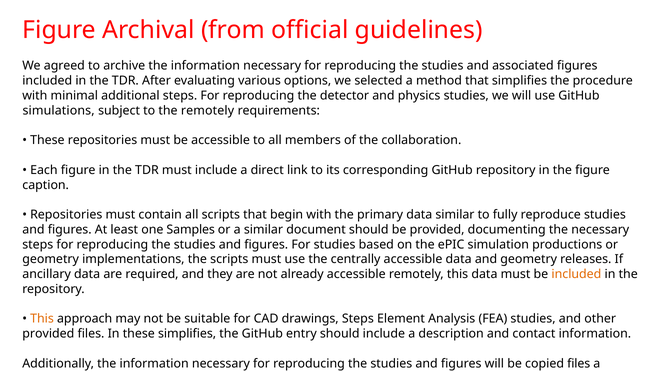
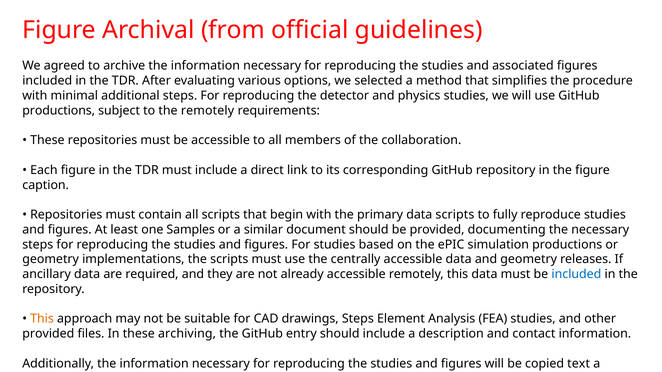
simulations: simulations -> productions (59, 111)
data similar: similar -> scripts (455, 215)
included colour: orange -> blue (576, 274)
these simplifies: simplifies -> archiving (187, 334)
copied files: files -> text (579, 364)
